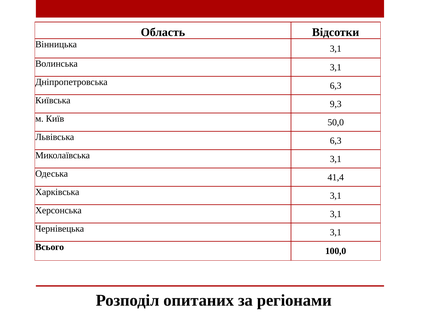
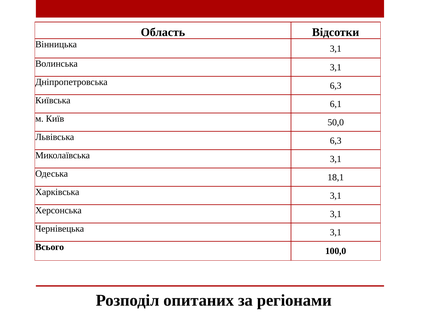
9,3: 9,3 -> 6,1 (336, 104)
41,4: 41,4 -> 18,1 (336, 177)
